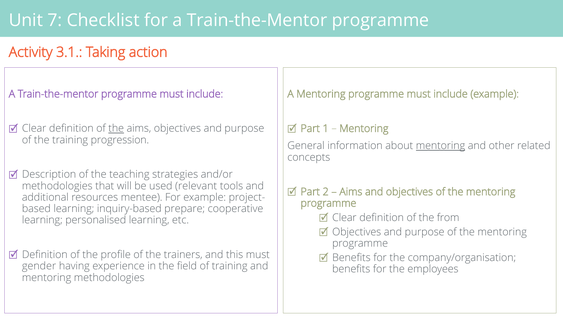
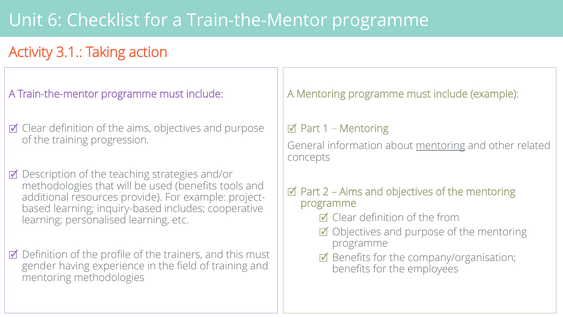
7: 7 -> 6 (55, 20)
the underline: present -> none (116, 128)
used relevant: relevant -> benefits (196, 186)
mentee: mentee -> provide (142, 197)
prepare: prepare -> includes (185, 209)
